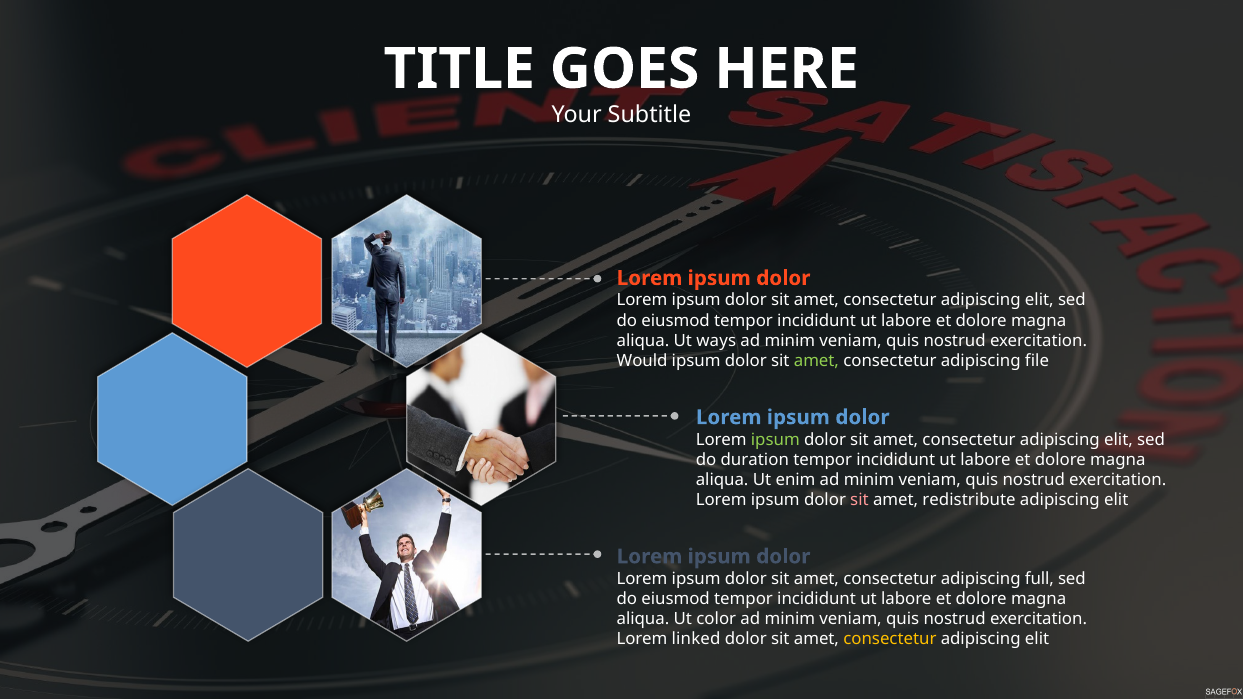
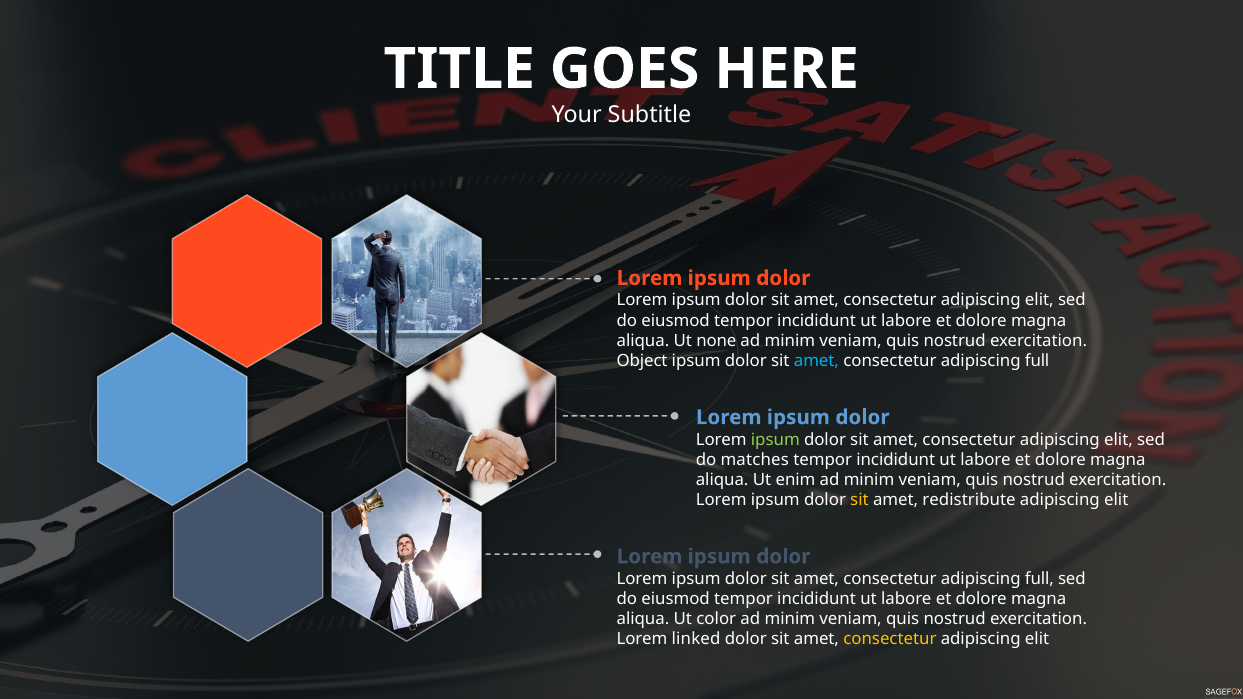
ways: ways -> none (716, 341)
Would: Would -> Object (642, 361)
amet colour: light green -> light blue (816, 361)
file: file -> full (1037, 361)
duration: duration -> matches (755, 460)
sit colour: pink -> yellow (859, 500)
